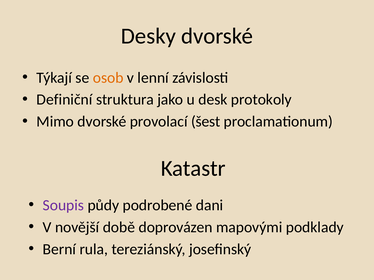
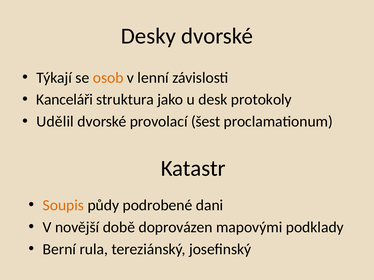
Definiční: Definiční -> Kanceláři (65, 100)
Mimo: Mimo -> Udělil (55, 122)
Soupis colour: purple -> orange (63, 206)
